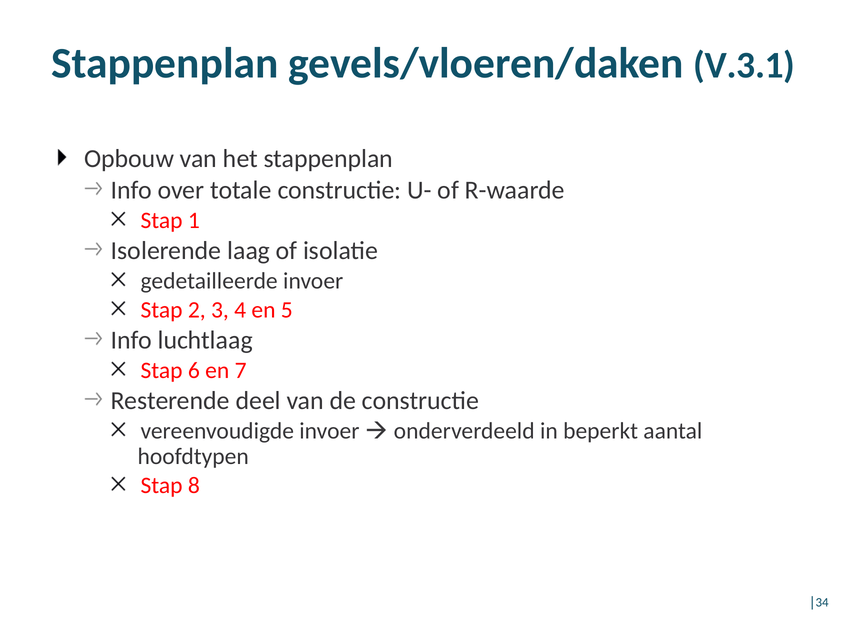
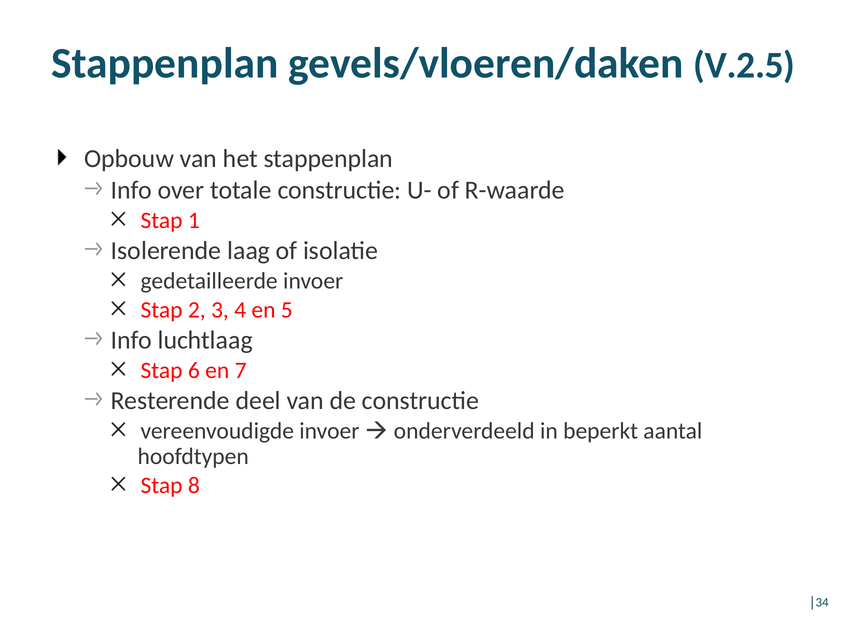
V.3.1: V.3.1 -> V.2.5 (744, 65)
